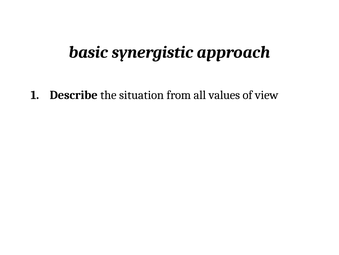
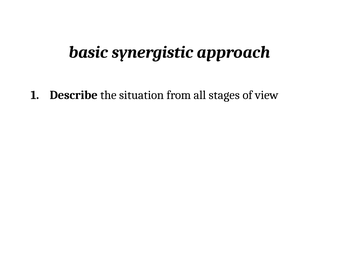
values: values -> stages (224, 95)
